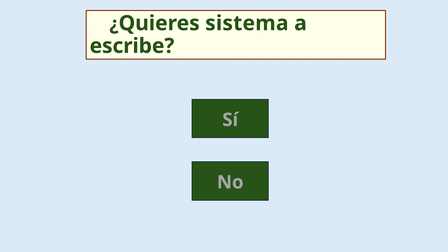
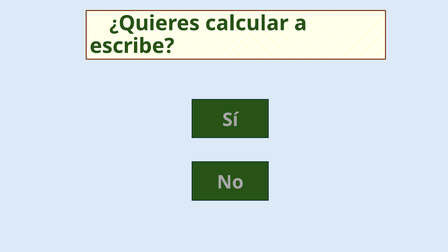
sistema: sistema -> calcular (247, 23)
